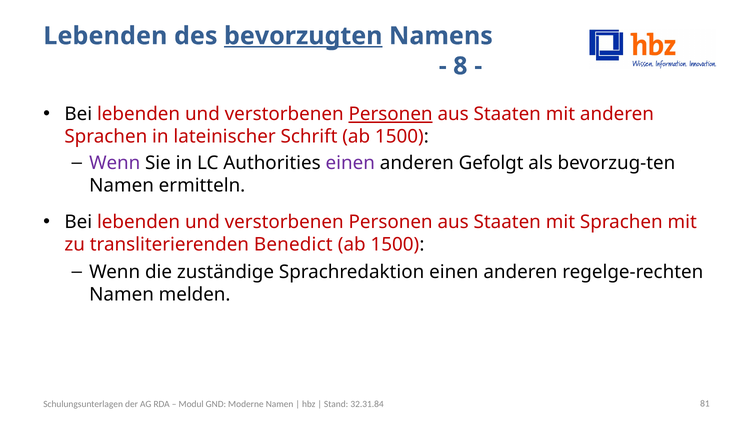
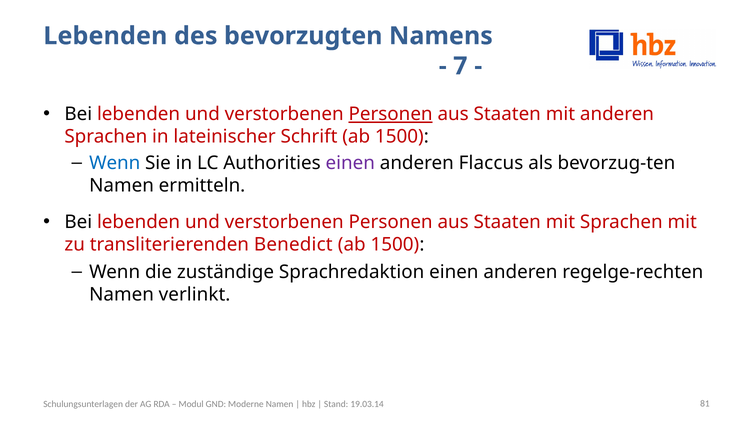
bevorzugten underline: present -> none (303, 36)
8: 8 -> 7 (460, 66)
Wenn colour: purple -> blue (115, 163)
Gefolgt: Gefolgt -> Flaccus (491, 163)
melden: melden -> verlinkt (195, 295)
32.31.84: 32.31.84 -> 19.03.14 (367, 404)
